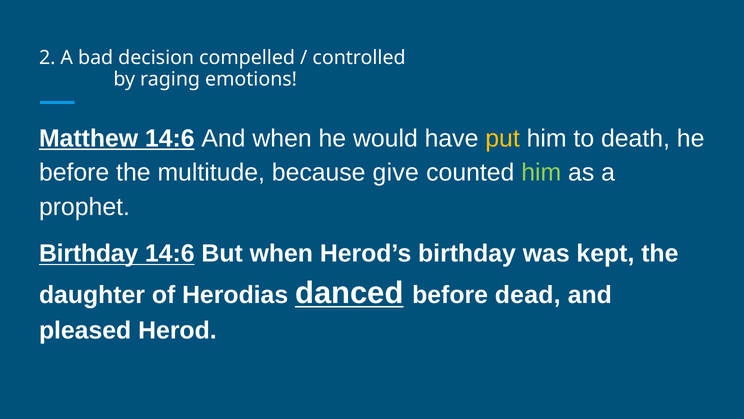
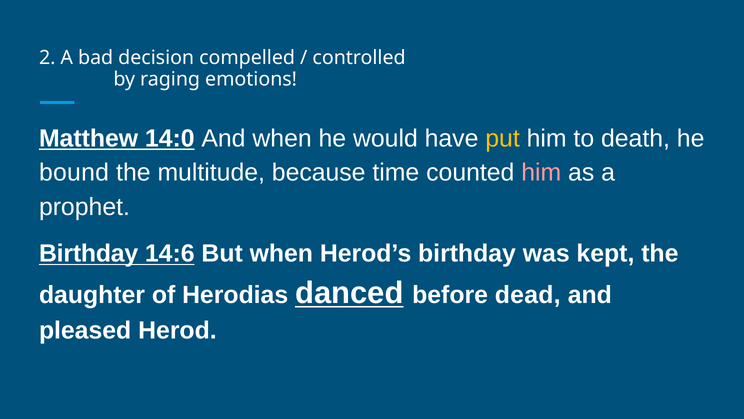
Matthew 14:6: 14:6 -> 14:0 (170, 138)
before: before -> bound (74, 172)
give: give -> time (396, 172)
him colour: light green -> pink (541, 172)
